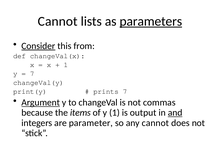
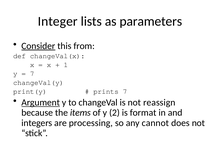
Cannot: Cannot -> Integer (58, 21)
parameters underline: present -> none (151, 21)
commas: commas -> reassign (159, 102)
y 1: 1 -> 2 (114, 113)
output: output -> format (143, 113)
and underline: present -> none (175, 113)
parameter: parameter -> processing (91, 123)
